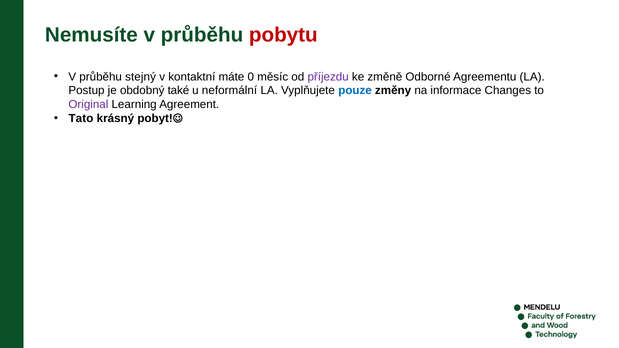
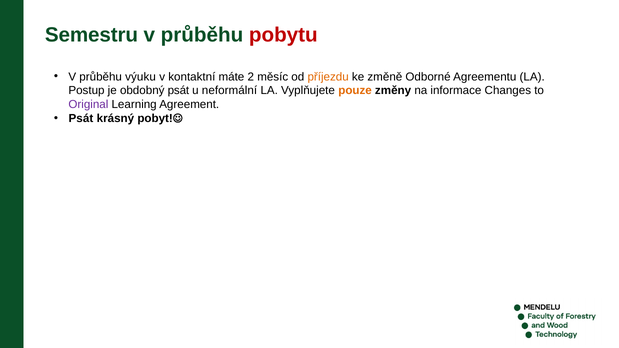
Nemusíte: Nemusíte -> Semestru (91, 35)
stejný: stejný -> výuku (141, 77)
0: 0 -> 2 (251, 77)
příjezdu colour: purple -> orange (328, 77)
obdobný také: také -> psát (178, 91)
pouze colour: blue -> orange (355, 91)
Tato: Tato -> Psát (81, 119)
